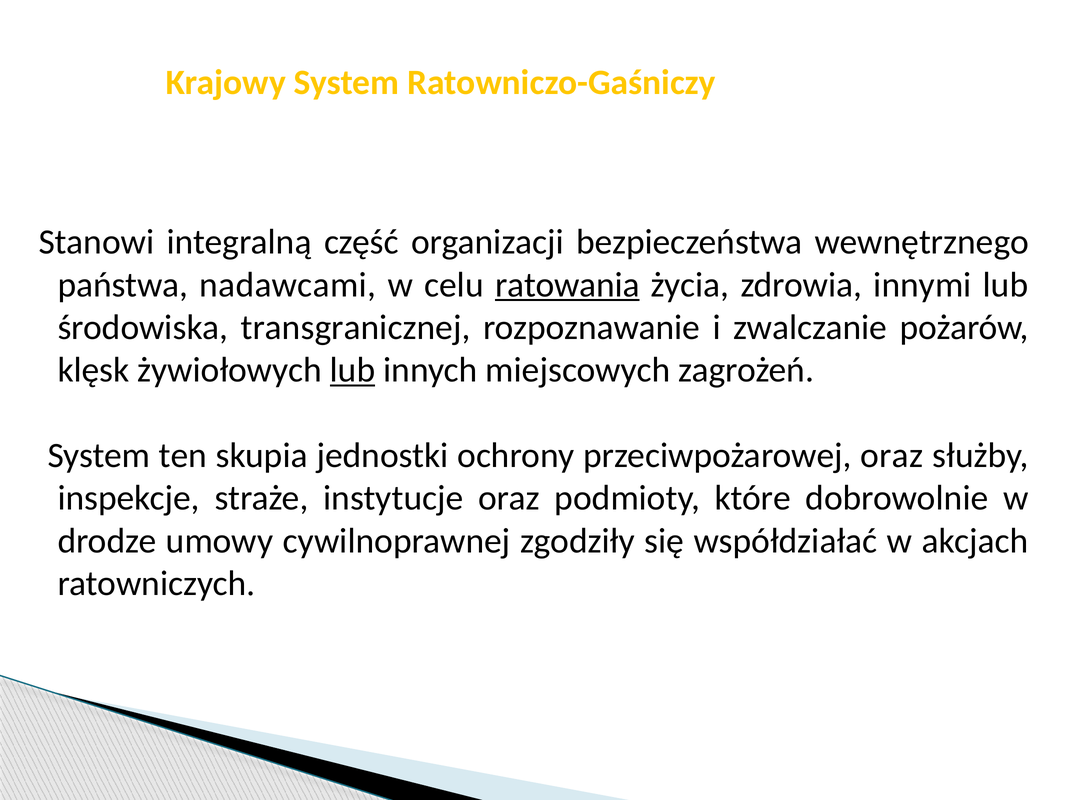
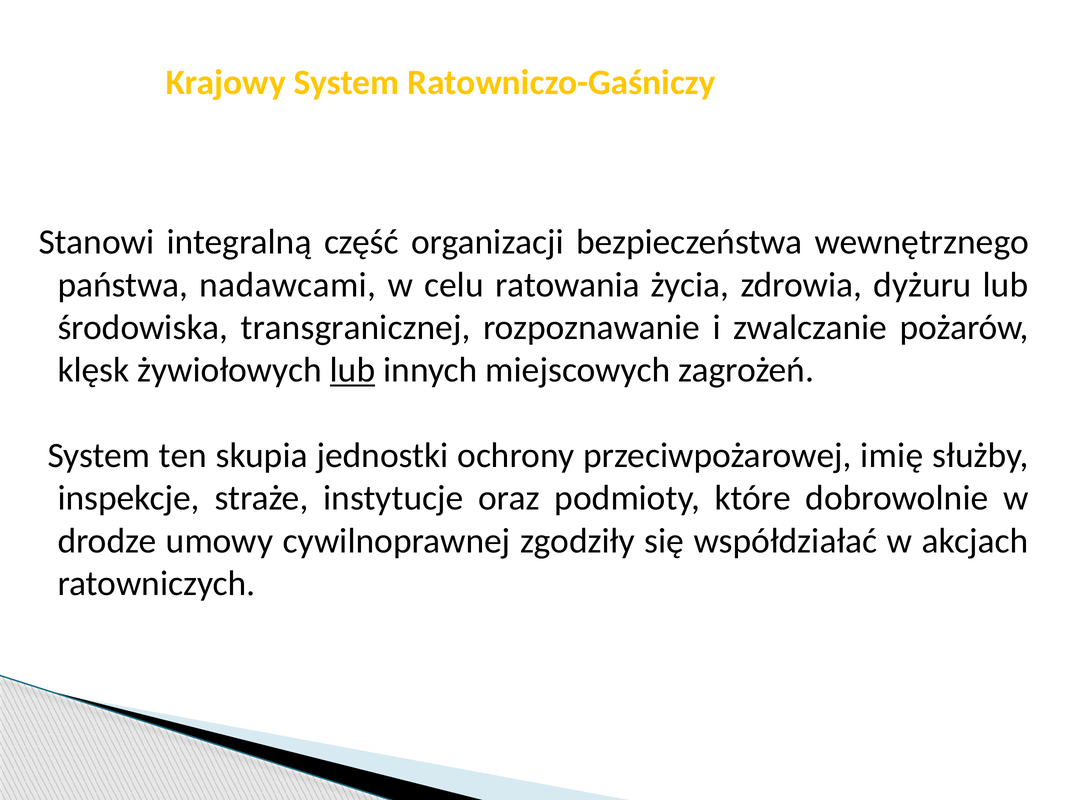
ratowania underline: present -> none (567, 285)
innymi: innymi -> dyżuru (923, 285)
przeciwpożarowej oraz: oraz -> imię (892, 455)
